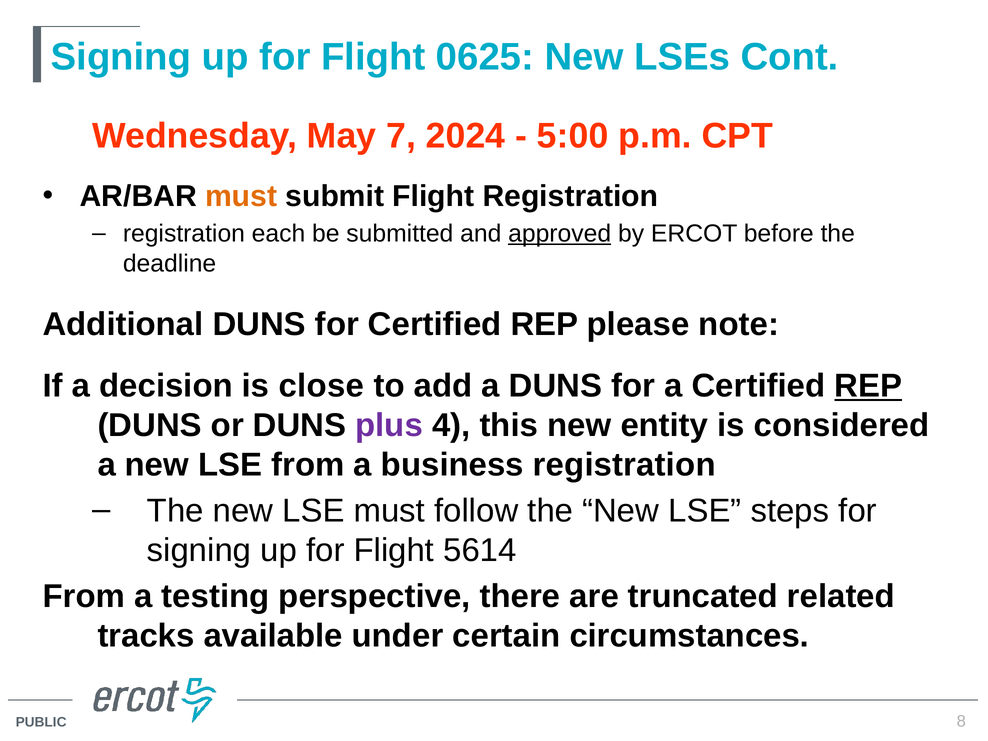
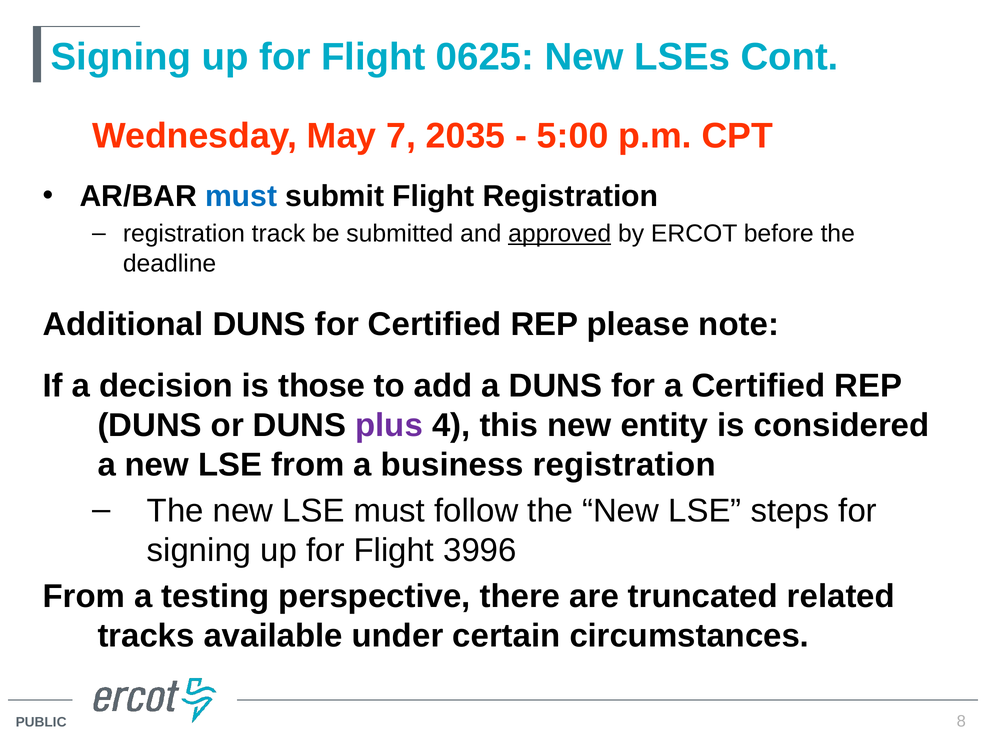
2024: 2024 -> 2035 (466, 136)
must colour: orange -> blue (241, 196)
each: each -> track (279, 234)
close: close -> those (322, 386)
REP underline: present -> none (868, 386)
5614: 5614 -> 3996 (480, 550)
